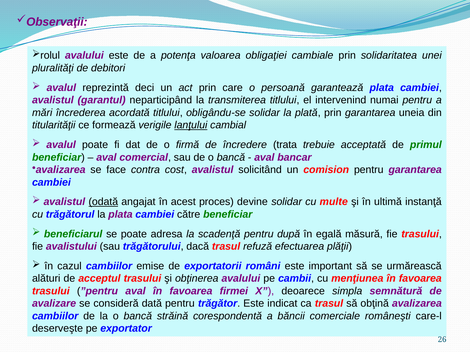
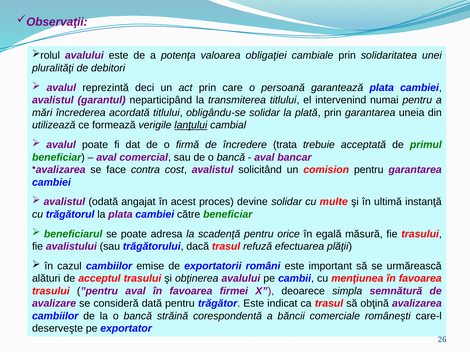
titularităţii: titularităţii -> utilizează (54, 125)
odată underline: present -> none (103, 202)
după: după -> orice (289, 234)
